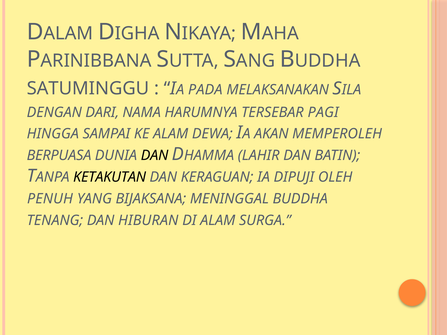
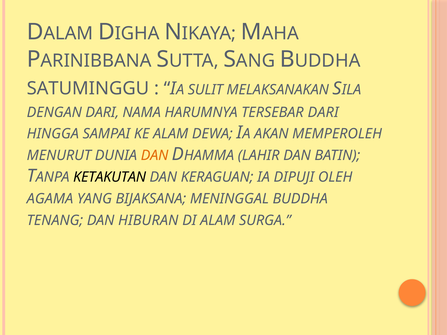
PADA: PADA -> SULIT (205, 90)
TERSEBAR PAGI: PAGI -> DARI (323, 112)
BERPUASA: BERPUASA -> MENURUT (59, 156)
DAN colour: black -> orange (155, 156)
PENUH: PENUH -> AGAMA (50, 199)
